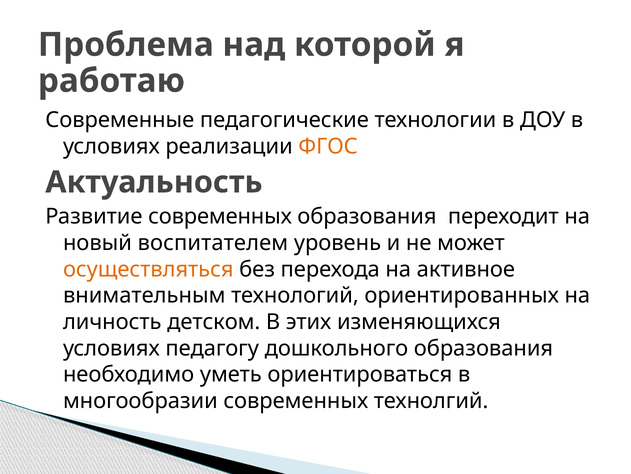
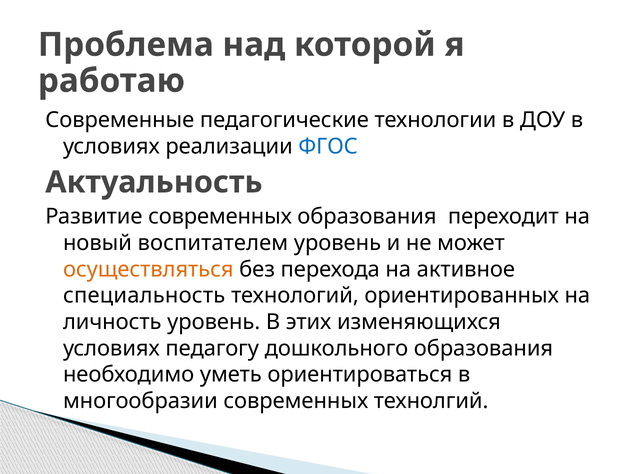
ФГОС colour: orange -> blue (328, 146)
внимательным: внимательным -> специальность (144, 295)
личность детском: детском -> уровень (214, 322)
